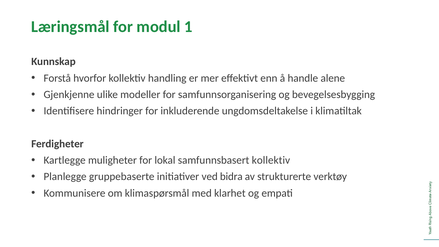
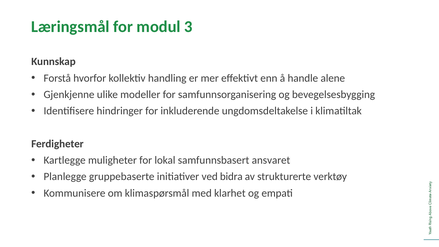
1: 1 -> 3 (188, 27)
samfunnsbasert kollektiv: kollektiv -> ansvaret (271, 160)
